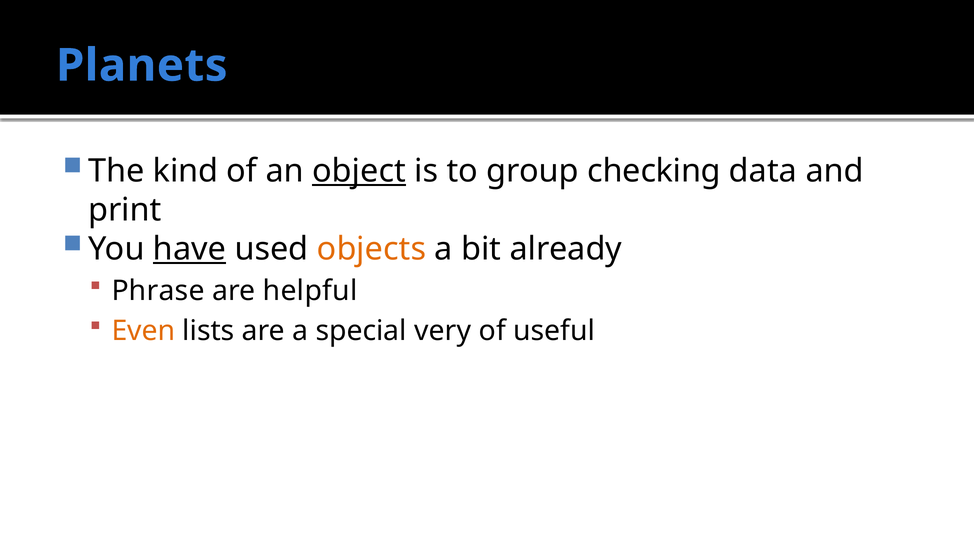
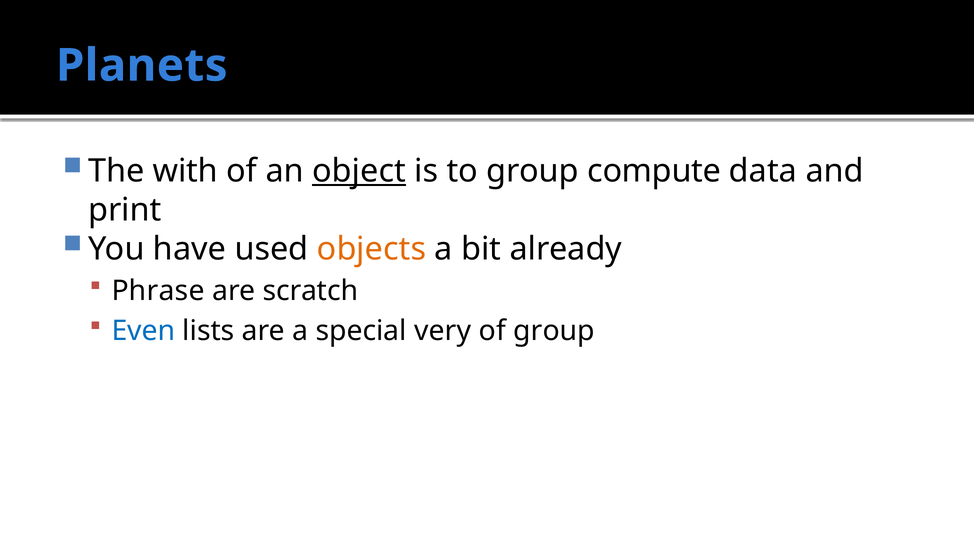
kind: kind -> with (186, 171)
checking: checking -> compute (654, 171)
have underline: present -> none (190, 249)
helpful: helpful -> scratch (310, 291)
Even colour: orange -> blue (143, 331)
of useful: useful -> group (554, 331)
